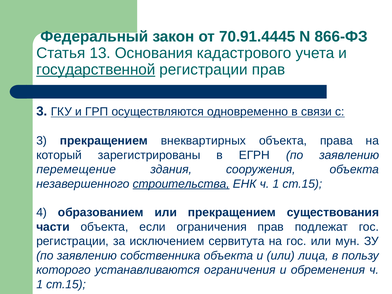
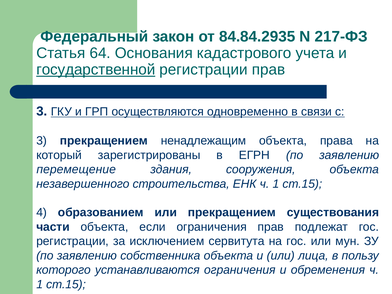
70.91.4445: 70.91.4445 -> 84.84.2935 (257, 37)
866-ФЗ: 866-ФЗ -> 217-ФЗ (341, 37)
13: 13 -> 64 (100, 53)
внеквартирных: внеквартирных -> ненадлежащим (203, 141)
строительства underline: present -> none (181, 184)
